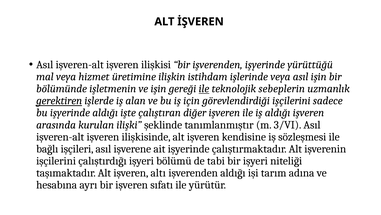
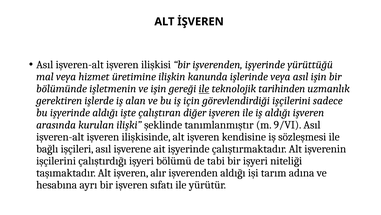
istihdam: istihdam -> kanunda (208, 76)
sebeplerin: sebeplerin -> tarihinden (282, 88)
gerektiren underline: present -> none (59, 100)
3/VI: 3/VI -> 9/VI (287, 124)
altı: altı -> alır (158, 172)
